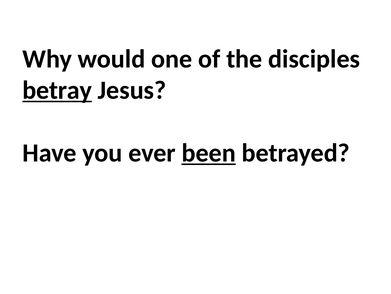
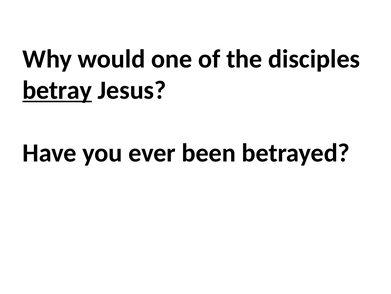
been underline: present -> none (209, 153)
